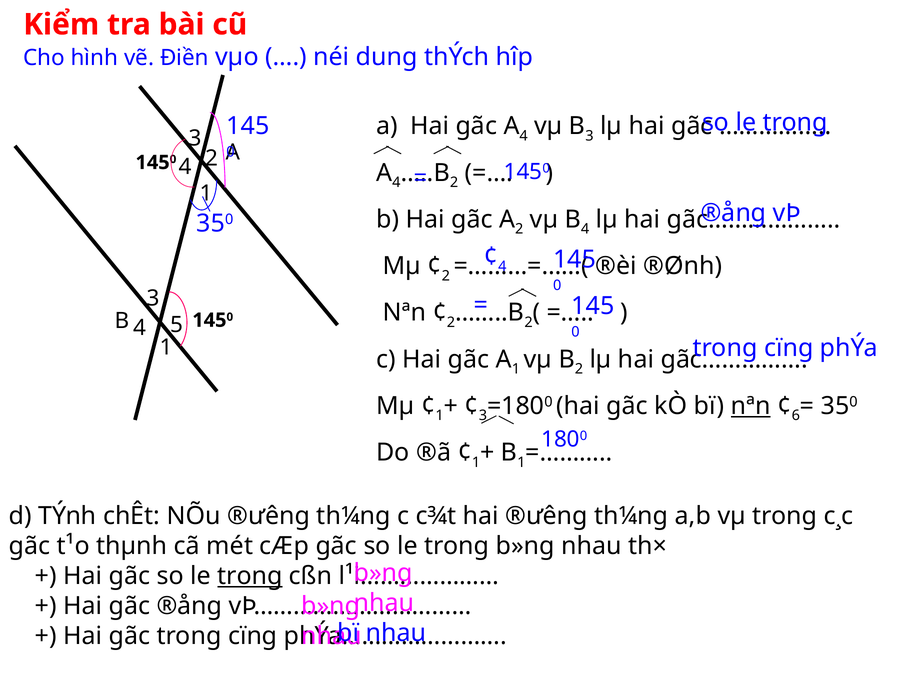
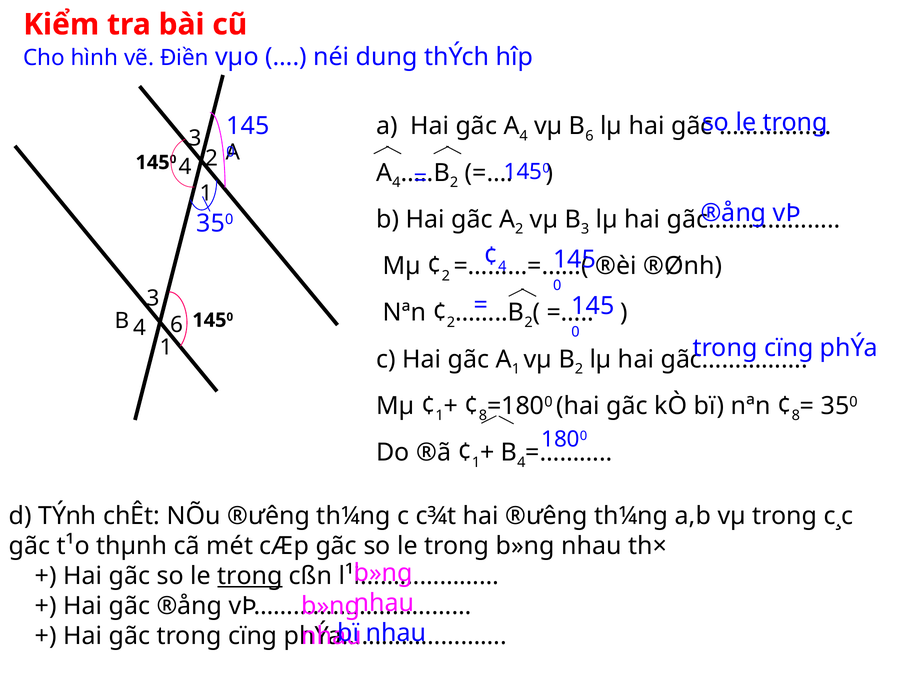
B 3: 3 -> 6 (589, 136)
B 4: 4 -> 3 (585, 229)
4 5: 5 -> 6 (177, 325)
3: 3 -> 8 (483, 416)
nªn underline: present -> none (751, 406)
6: 6 -> 8 (796, 416)
B 1: 1 -> 4 (521, 462)
